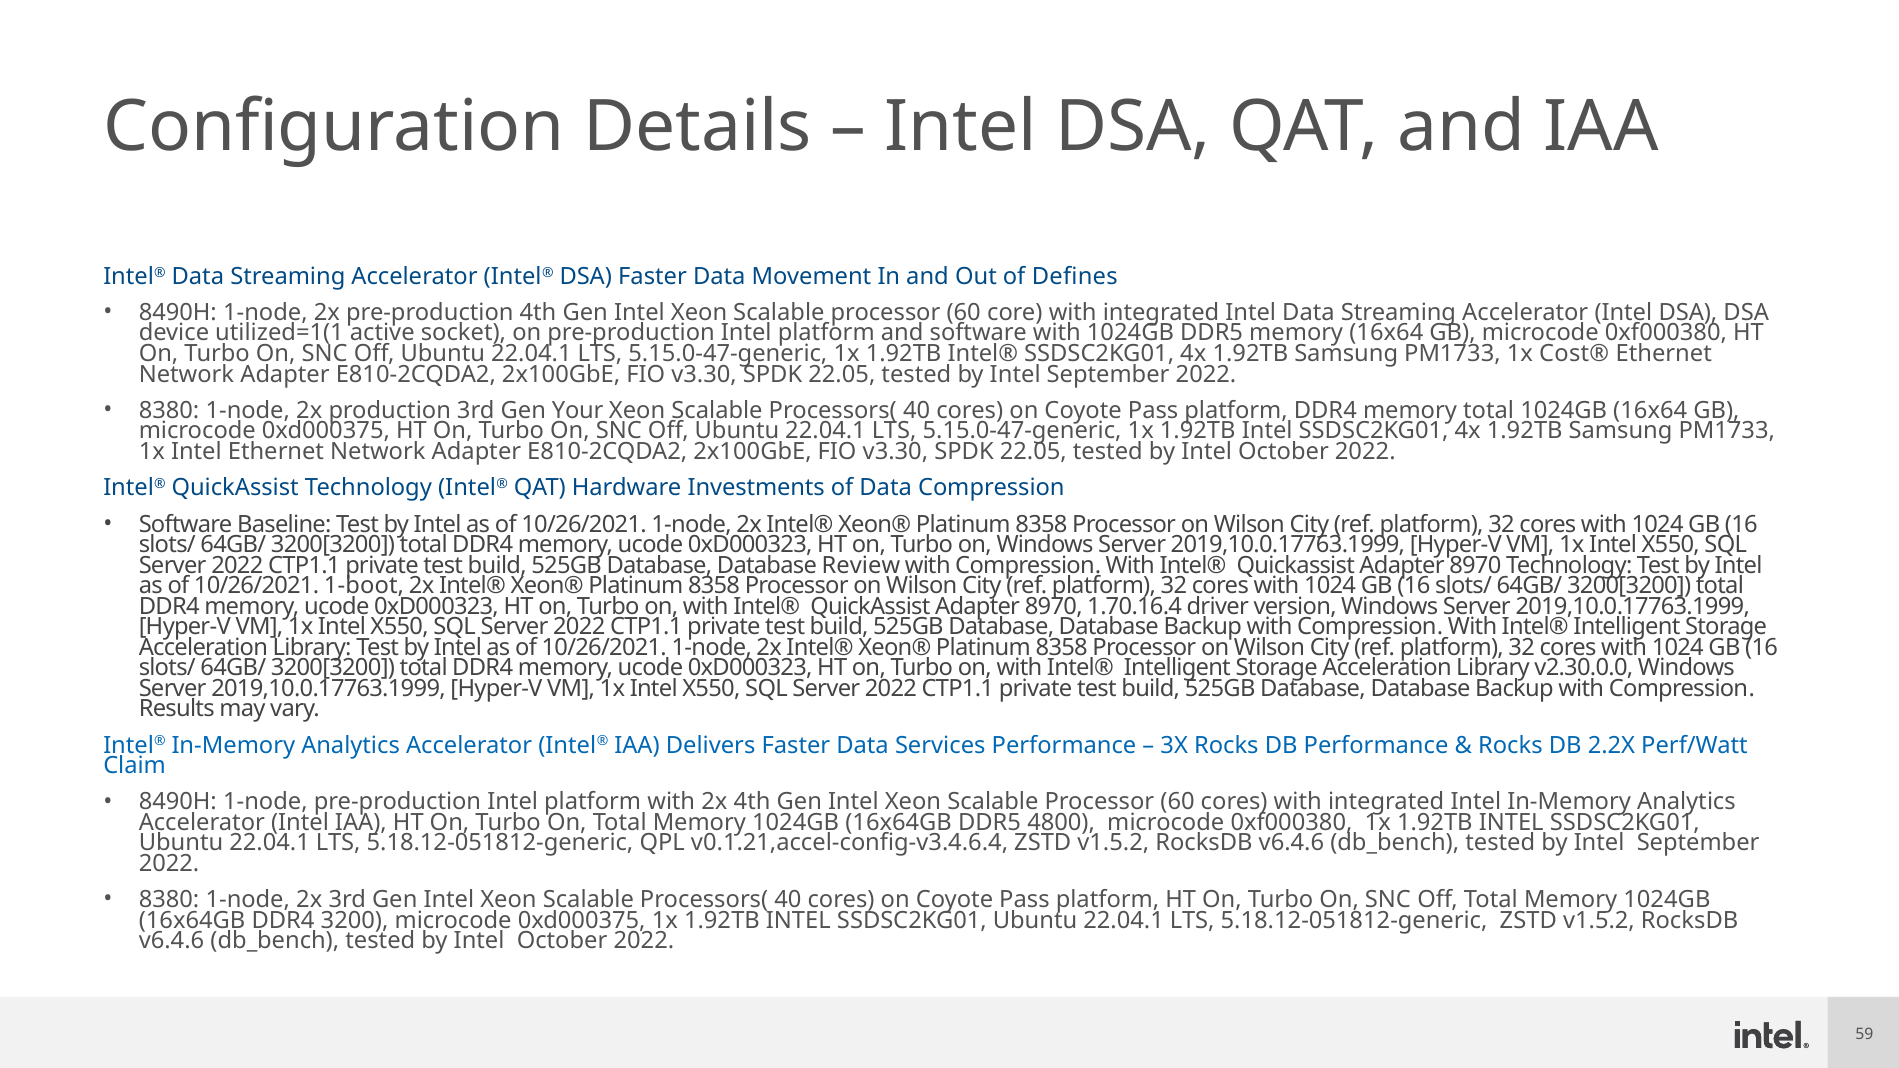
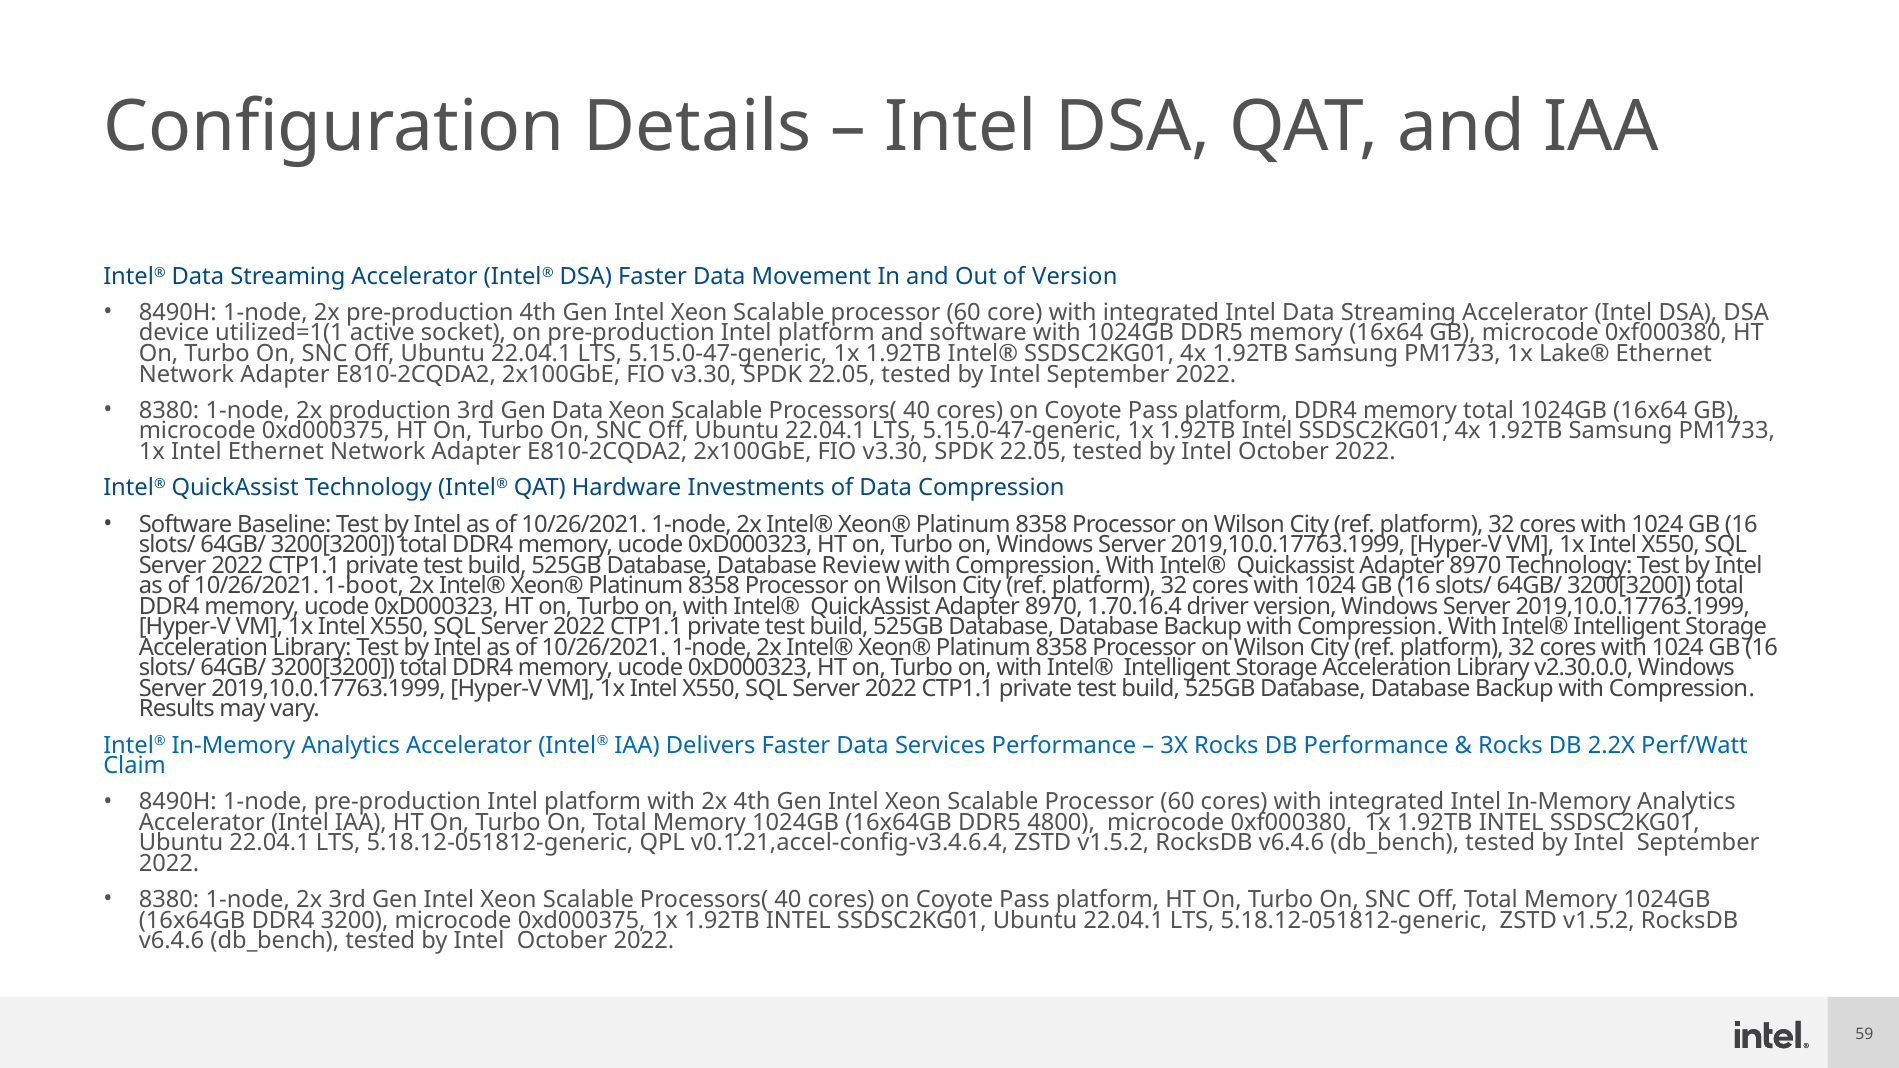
of Defines: Defines -> Version (1075, 276)
Cost®: Cost® -> Lake® (1574, 354)
Gen Your: Your -> Data (578, 411)
